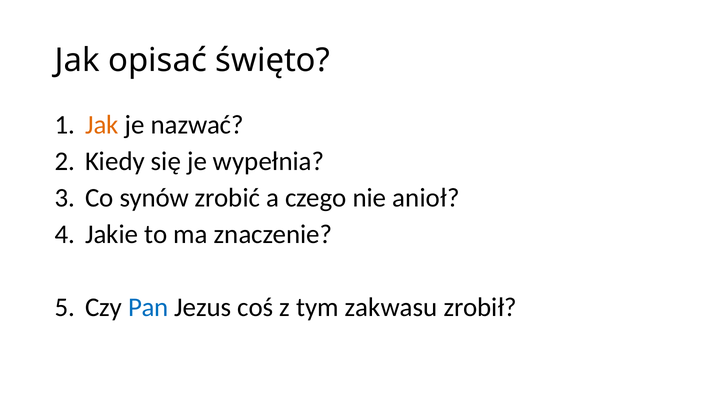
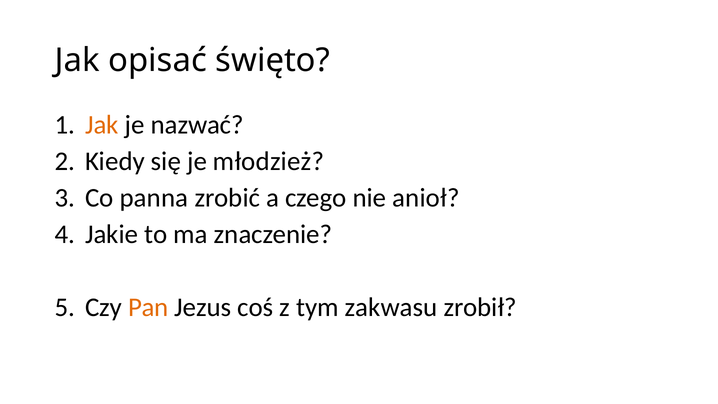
wypełnia: wypełnia -> młodzież (269, 161)
synów: synów -> panna (154, 198)
Pan colour: blue -> orange (148, 307)
